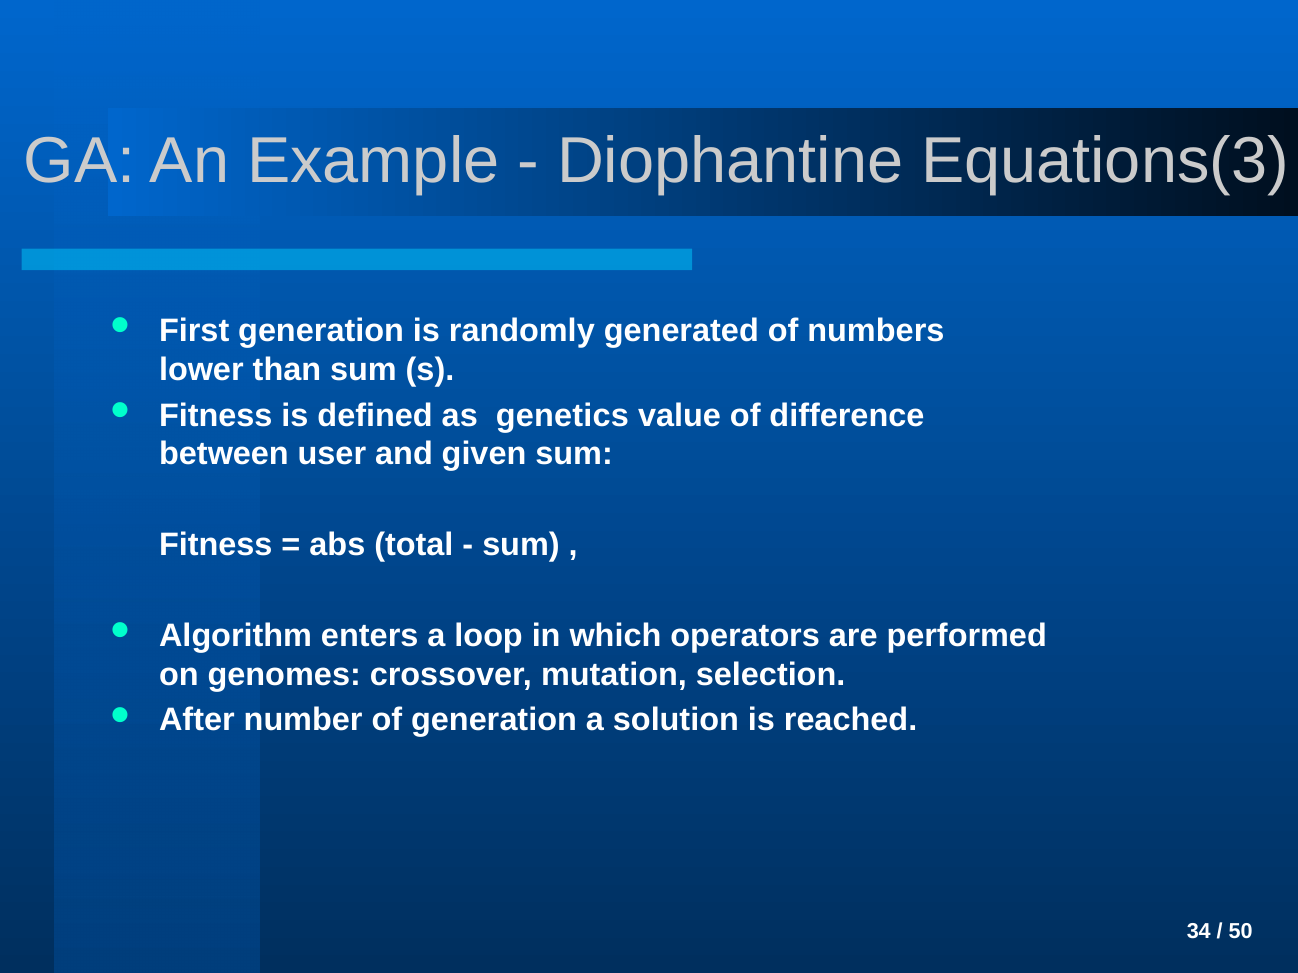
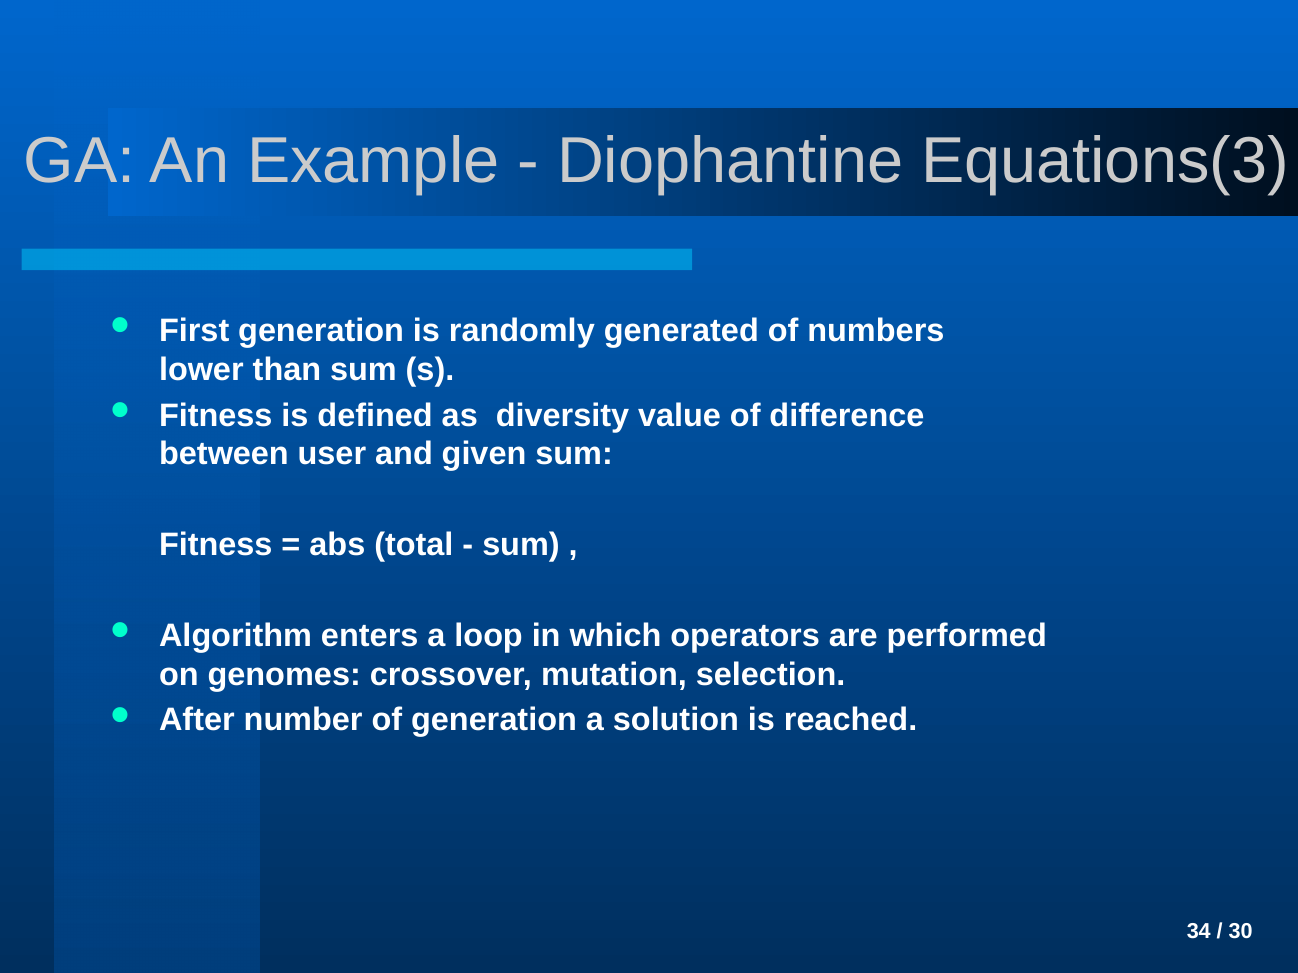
genetics: genetics -> diversity (562, 416)
50: 50 -> 30 (1241, 932)
